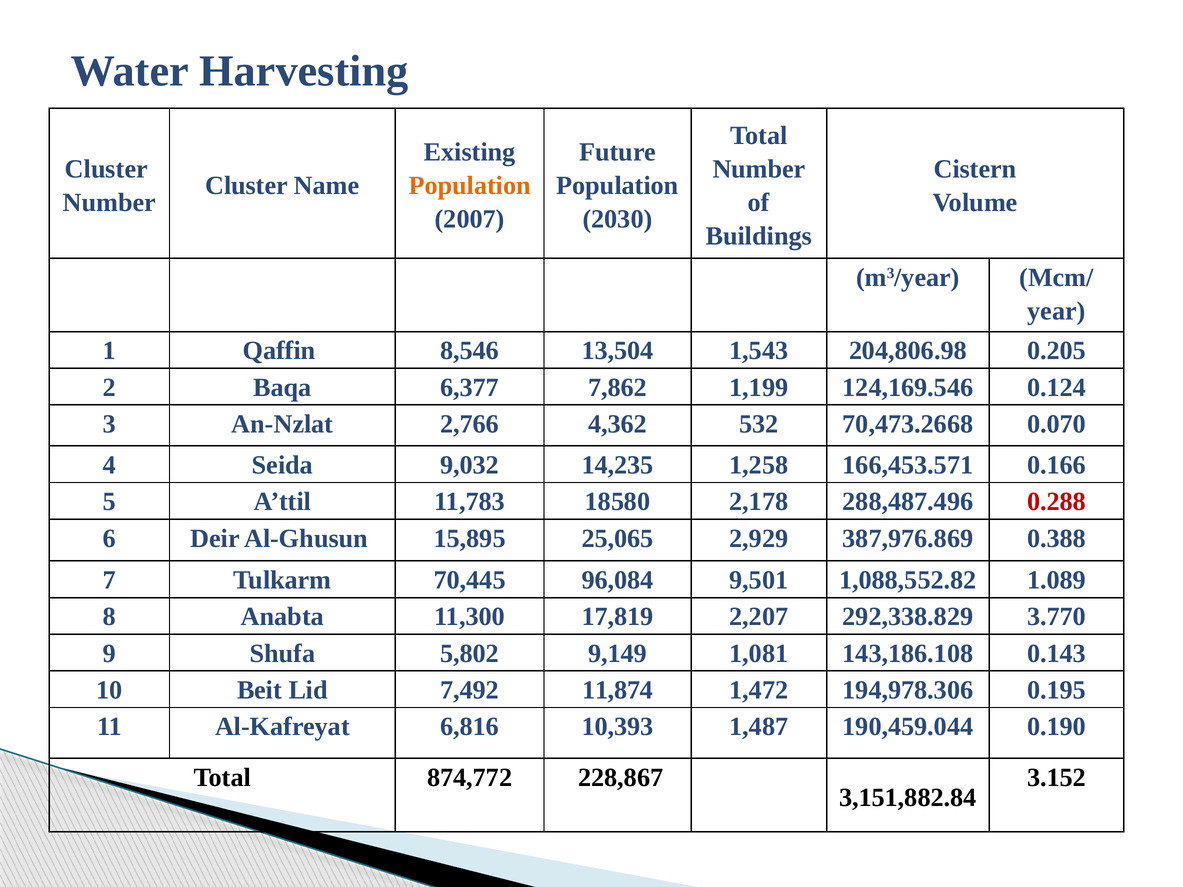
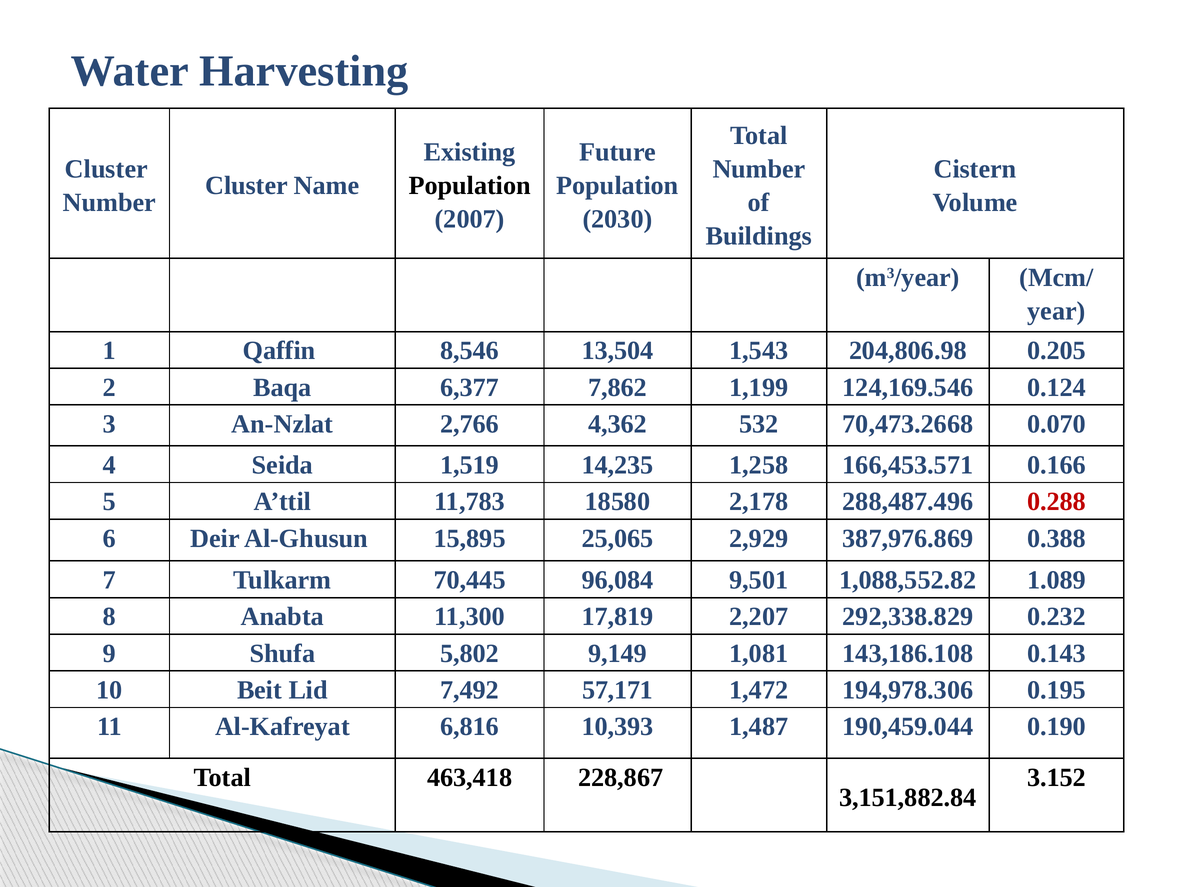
Population colour: orange -> black (470, 186)
9,032: 9,032 -> 1,519 (470, 465)
3.770: 3.770 -> 0.232 (1056, 617)
11,874: 11,874 -> 57,171 (618, 690)
874,772: 874,772 -> 463,418 (470, 778)
